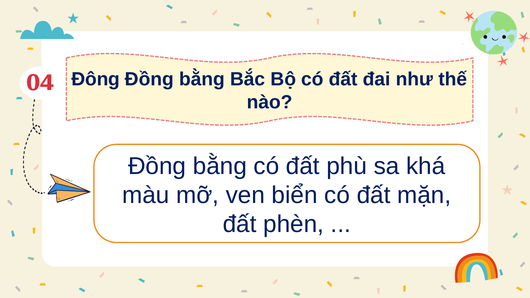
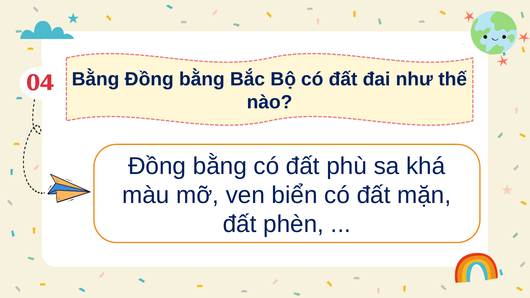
04 Đông: Đông -> Bằng (96, 79)
